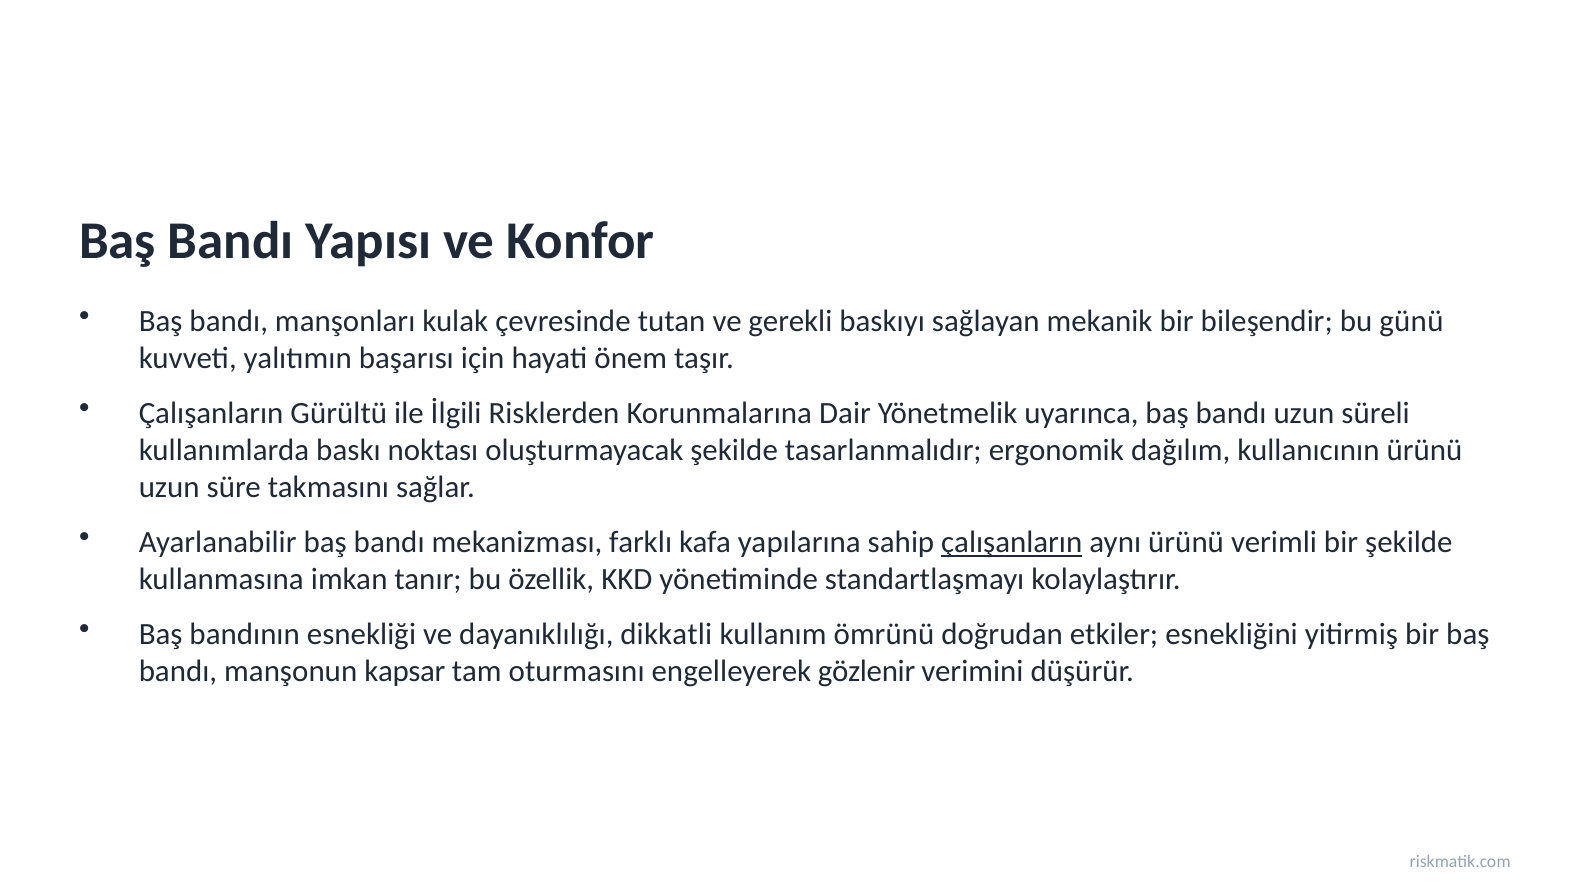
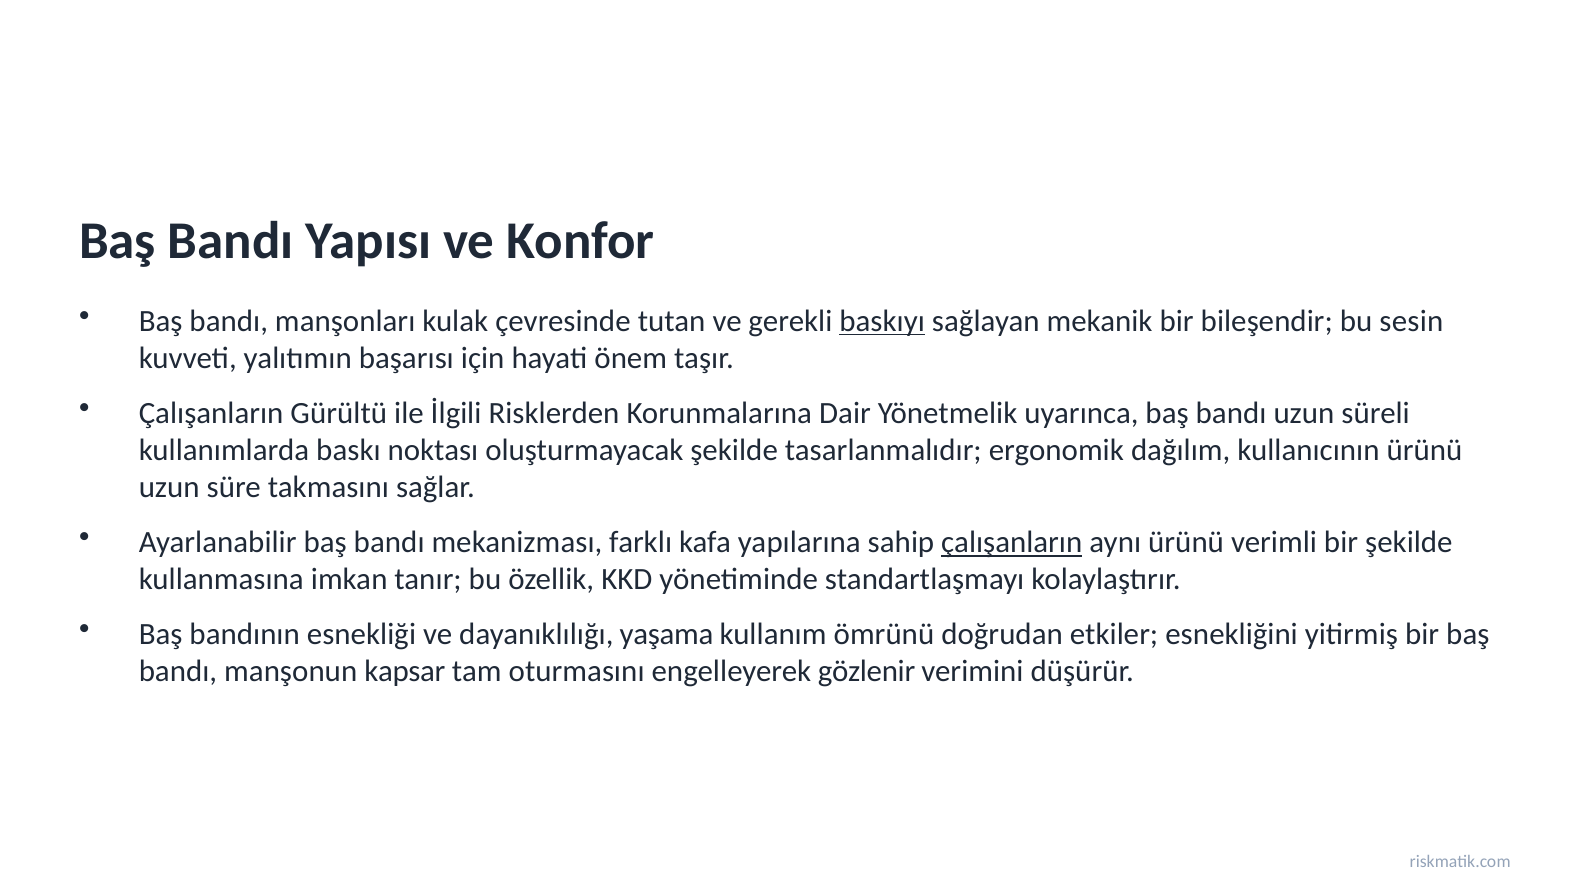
baskıyı underline: none -> present (882, 321)
günü: günü -> sesin (1411, 321)
dikkatli: dikkatli -> yaşama (667, 635)
